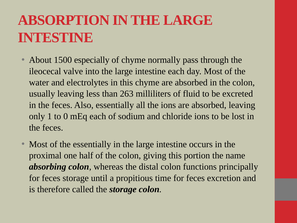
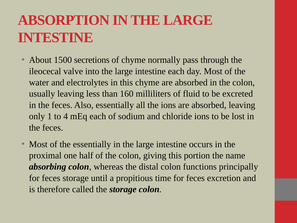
especially: especially -> secretions (92, 60)
263: 263 -> 160 (127, 94)
0: 0 -> 4 (66, 116)
